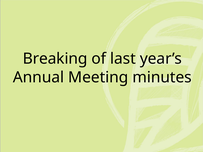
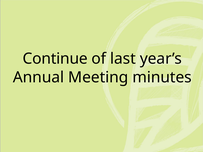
Breaking: Breaking -> Continue (55, 59)
